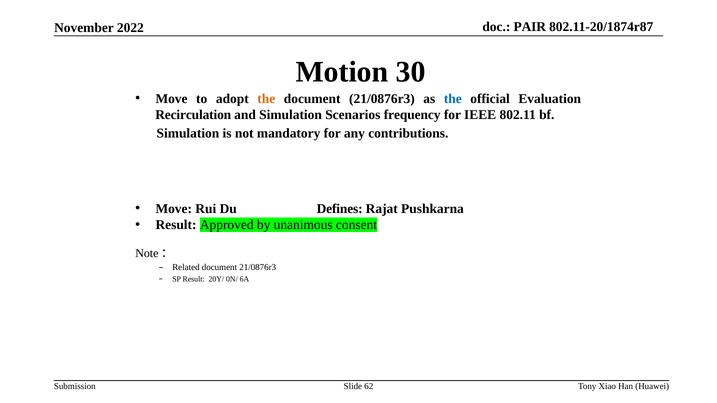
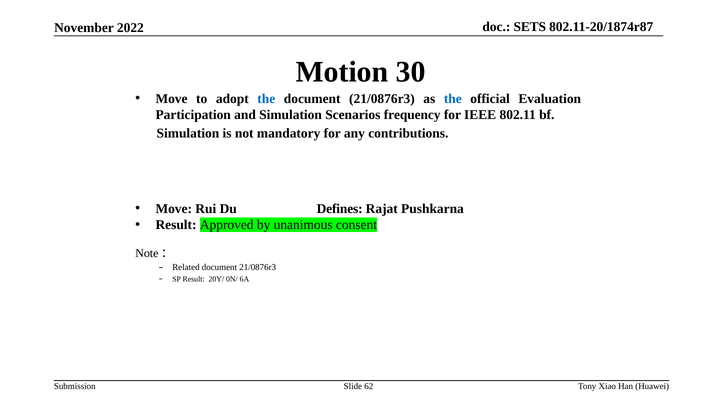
PAIR: PAIR -> SETS (530, 27)
the colour: orange -> blue (266, 99)
Recirculation: Recirculation -> Participation (193, 115)
